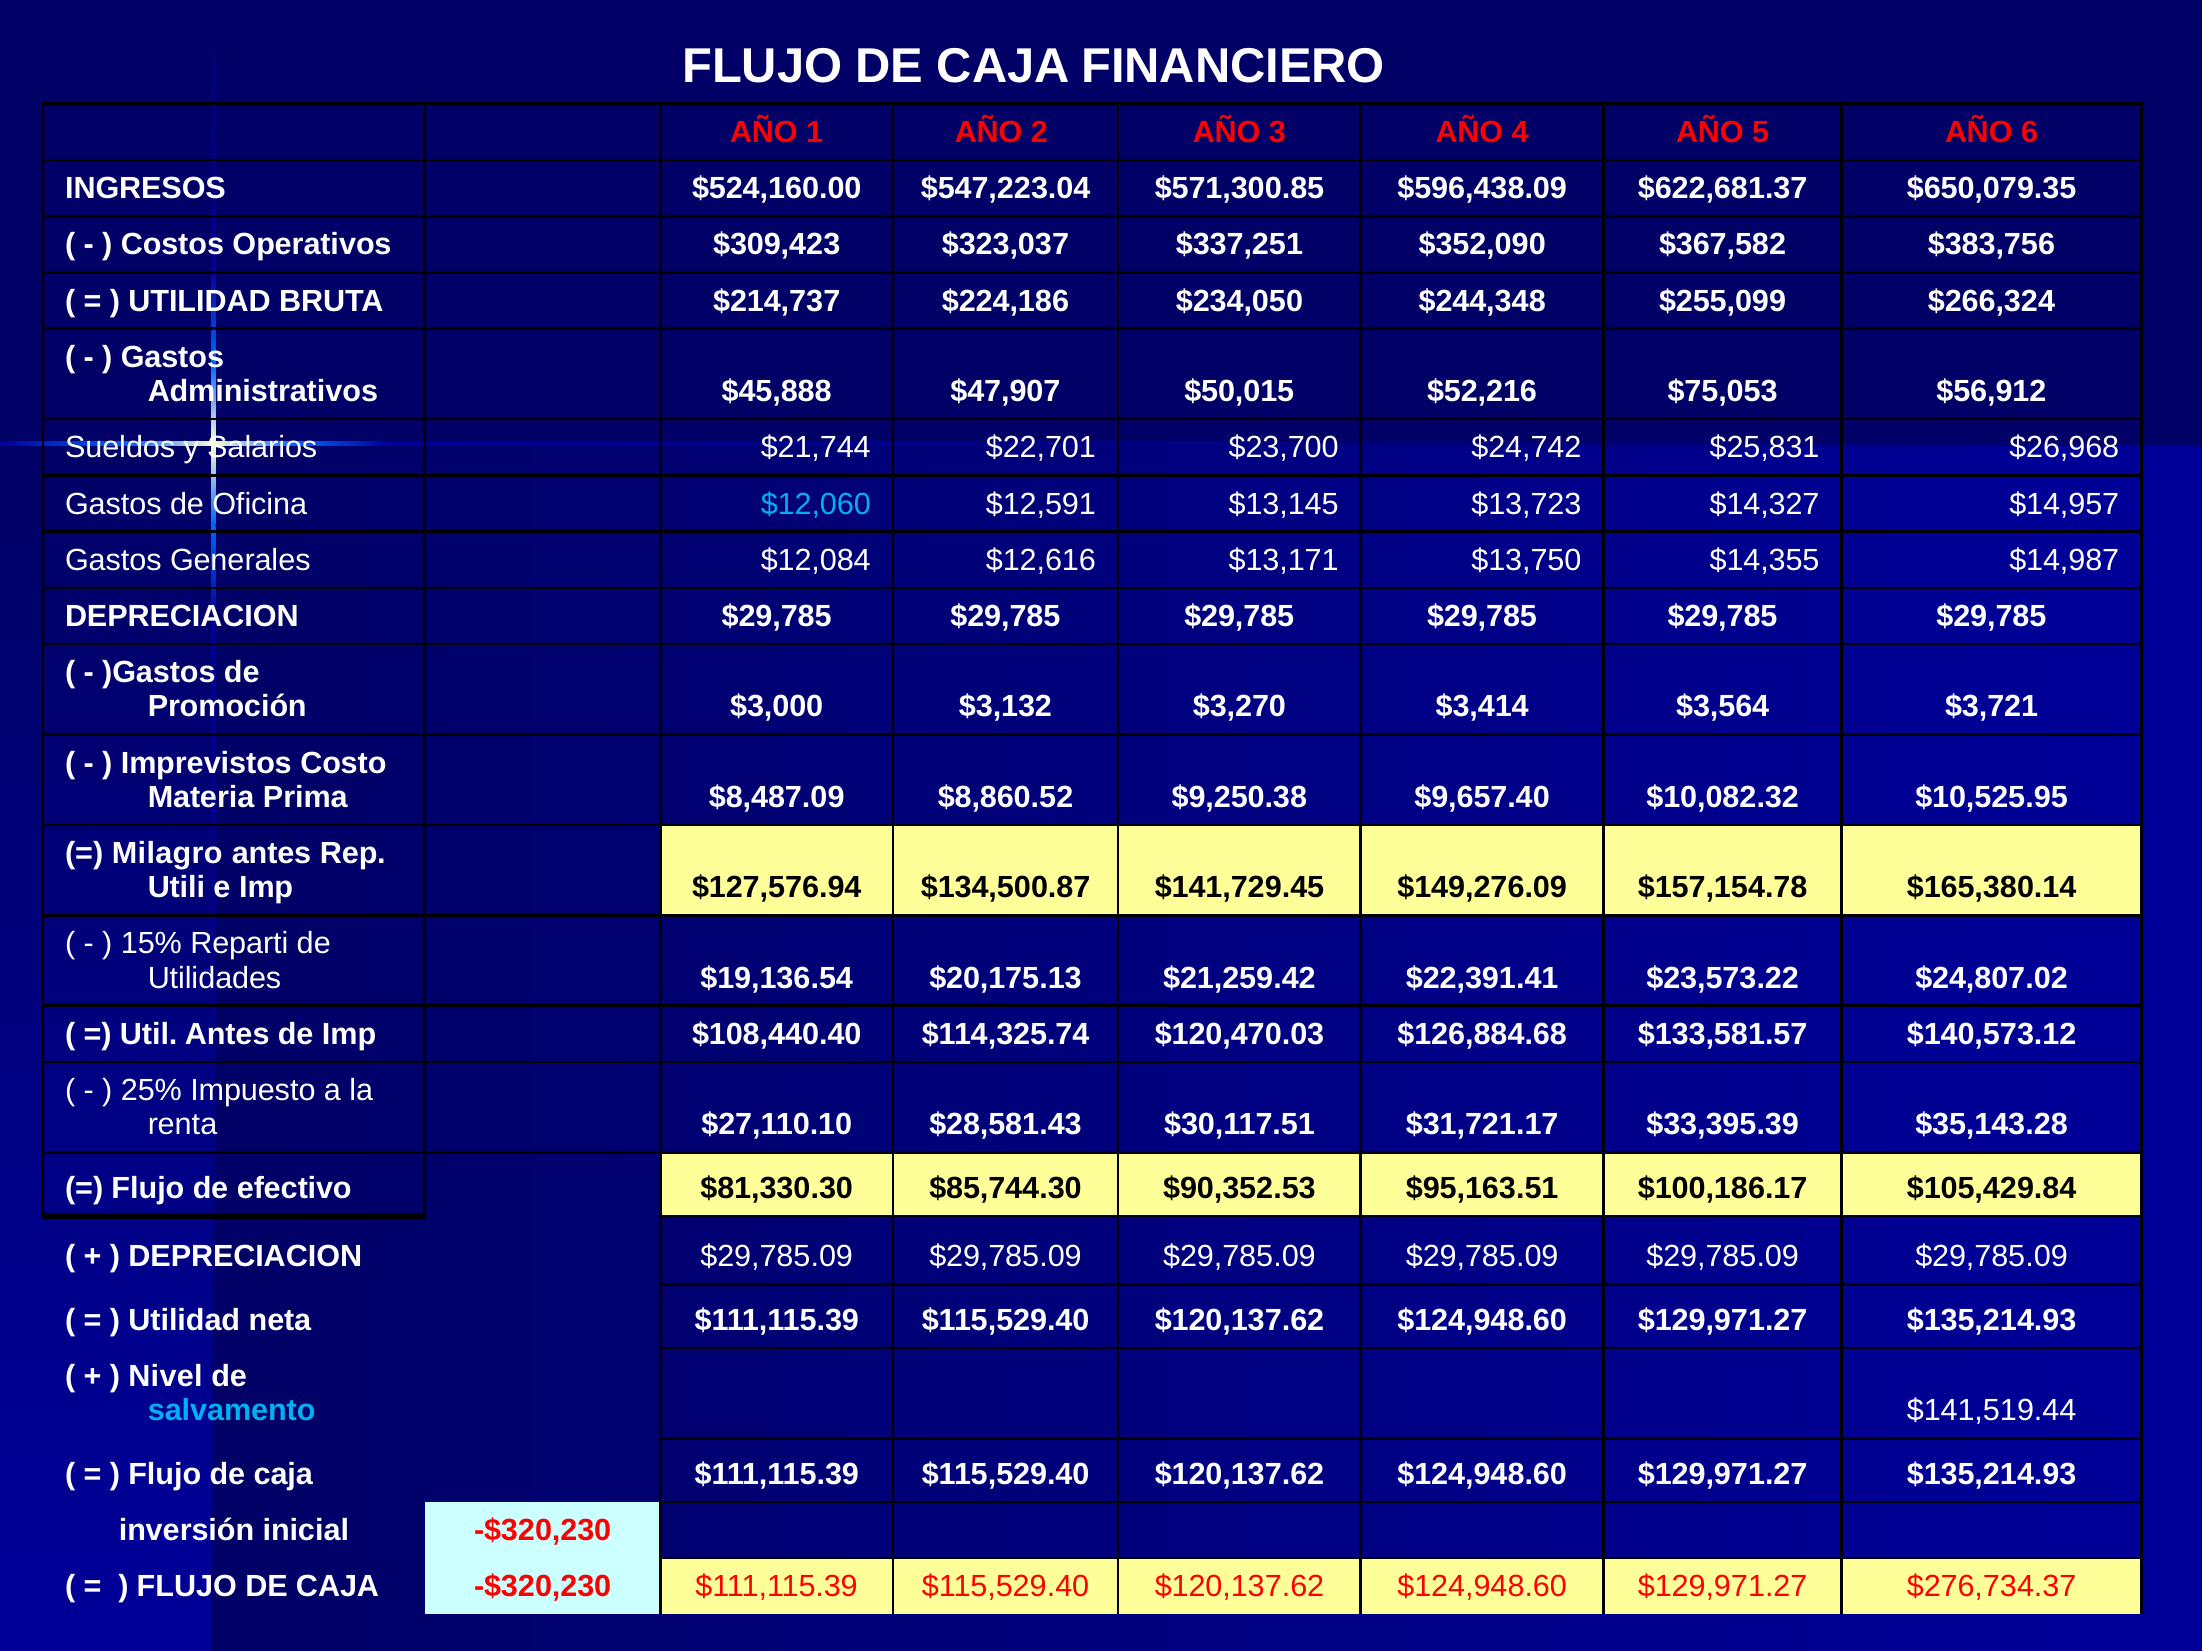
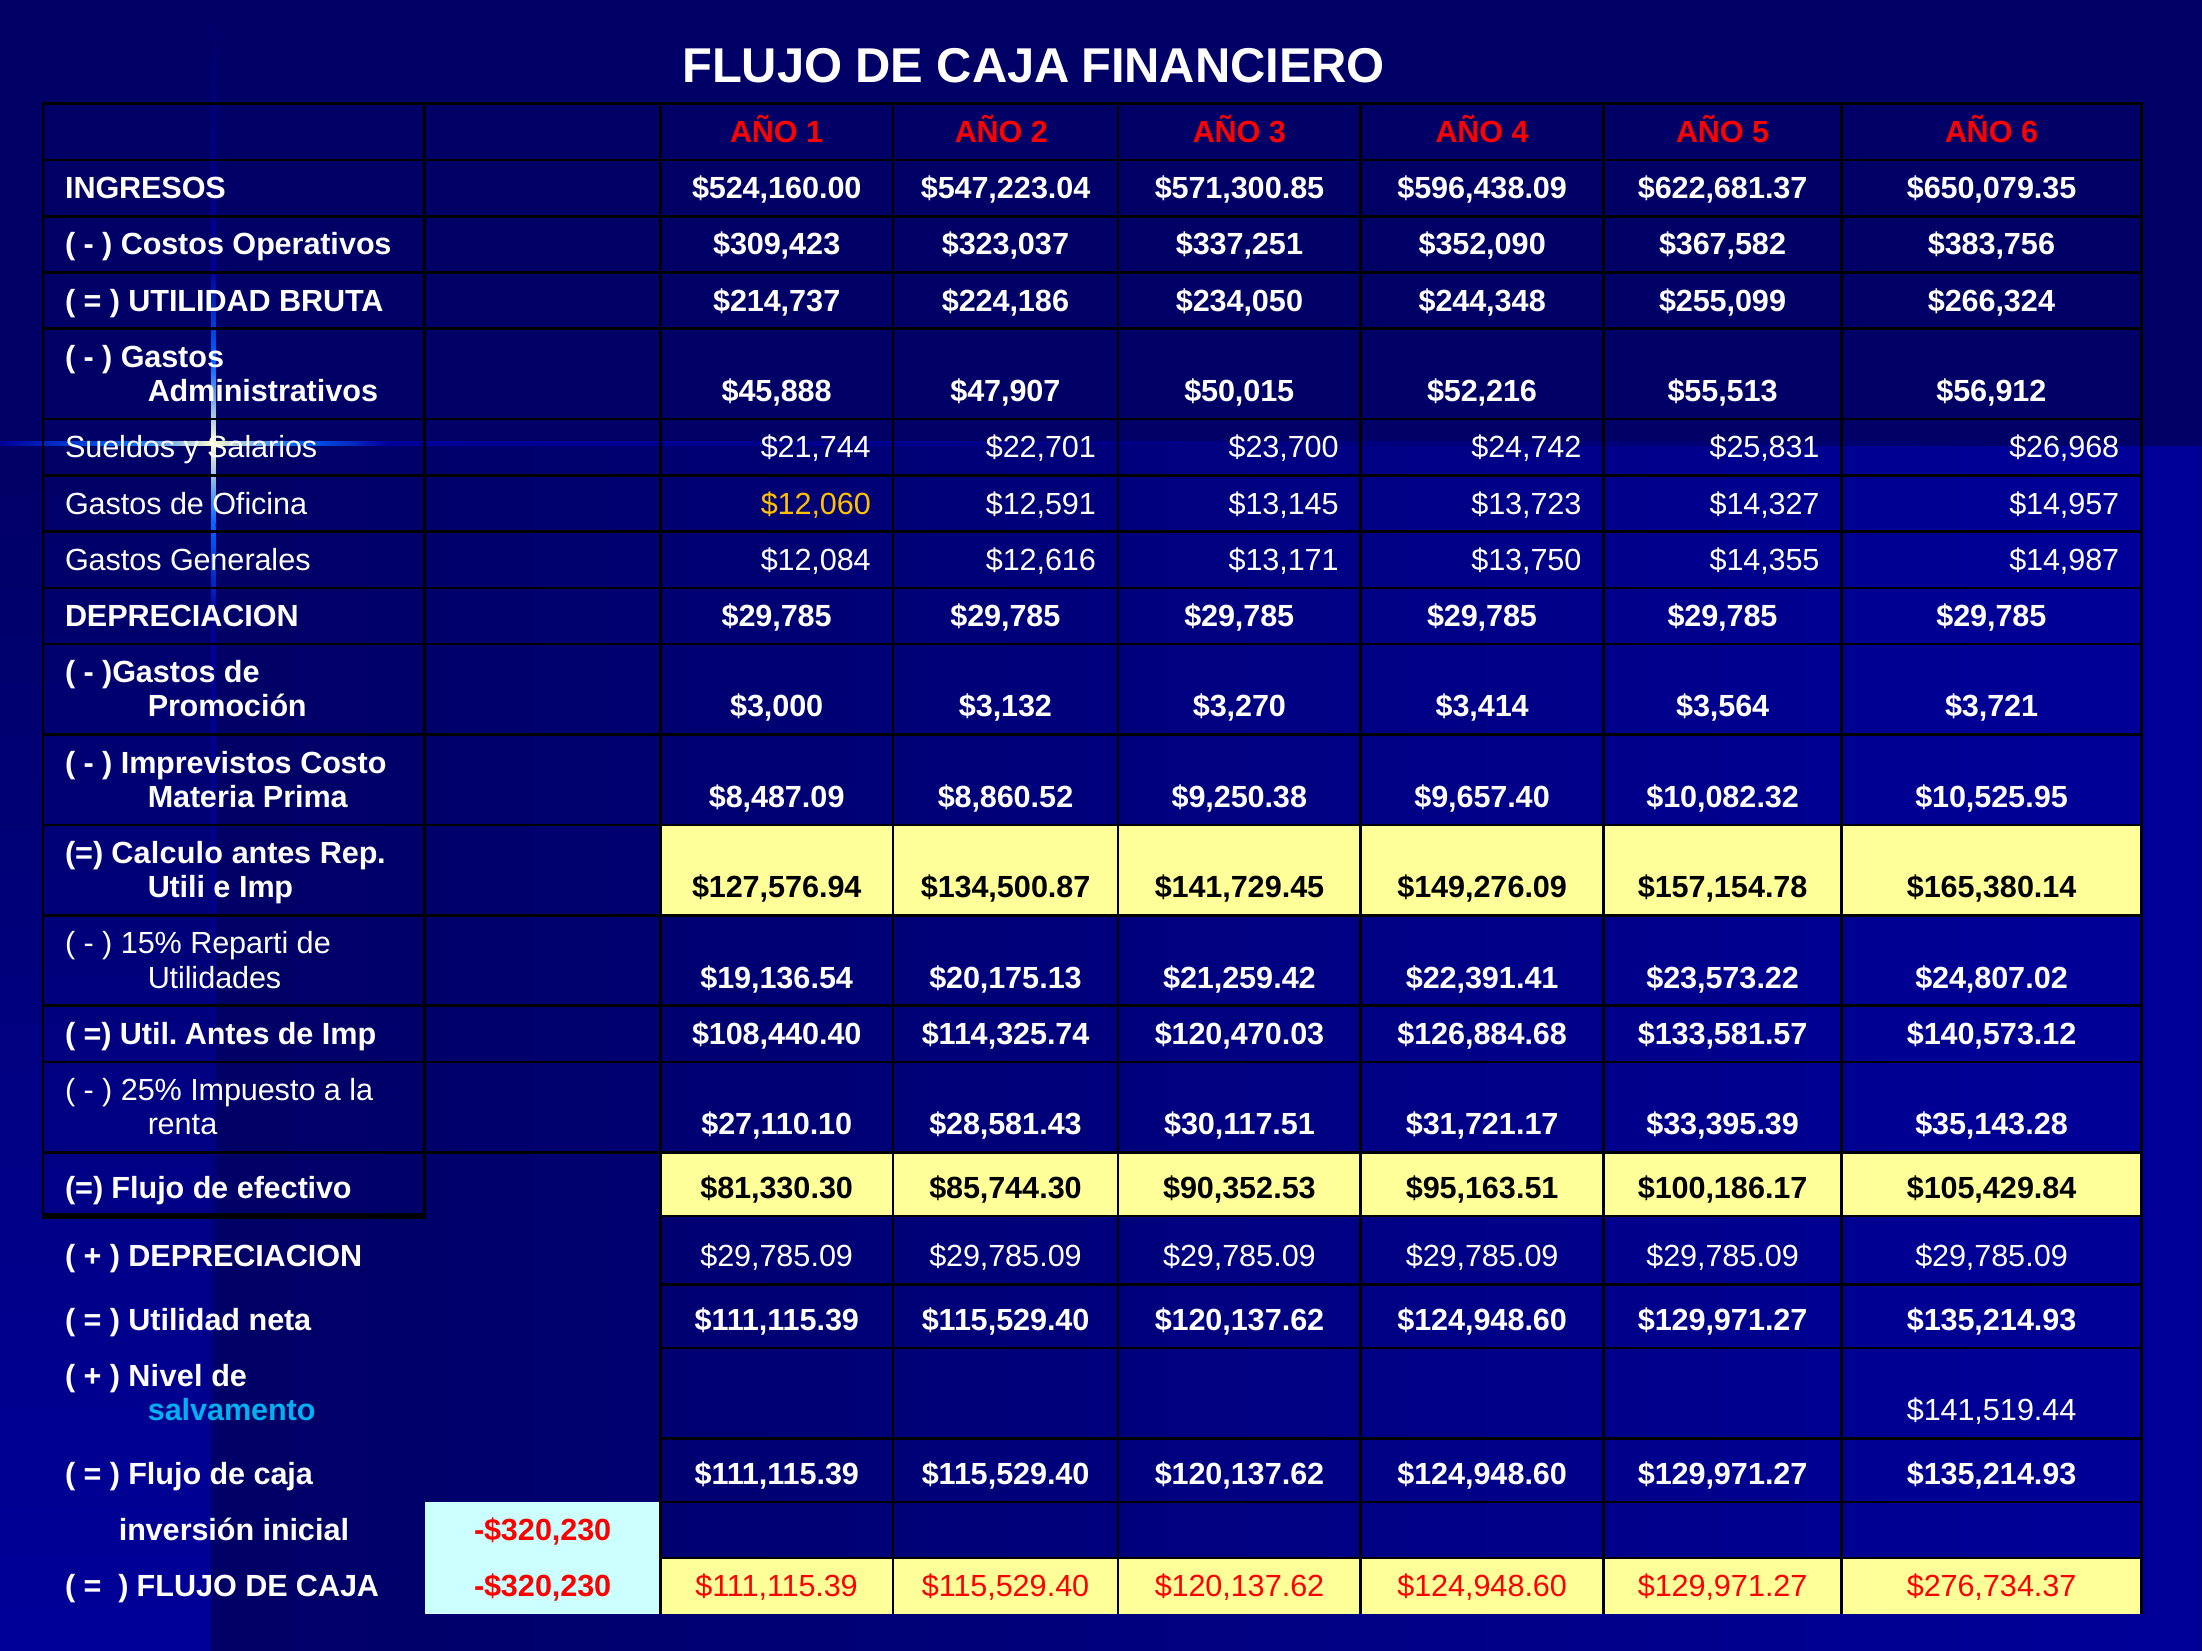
$75,053: $75,053 -> $55,513 (1723, 392)
$12,060 colour: light blue -> yellow (816, 504)
Milagro: Milagro -> Calculo (167, 854)
